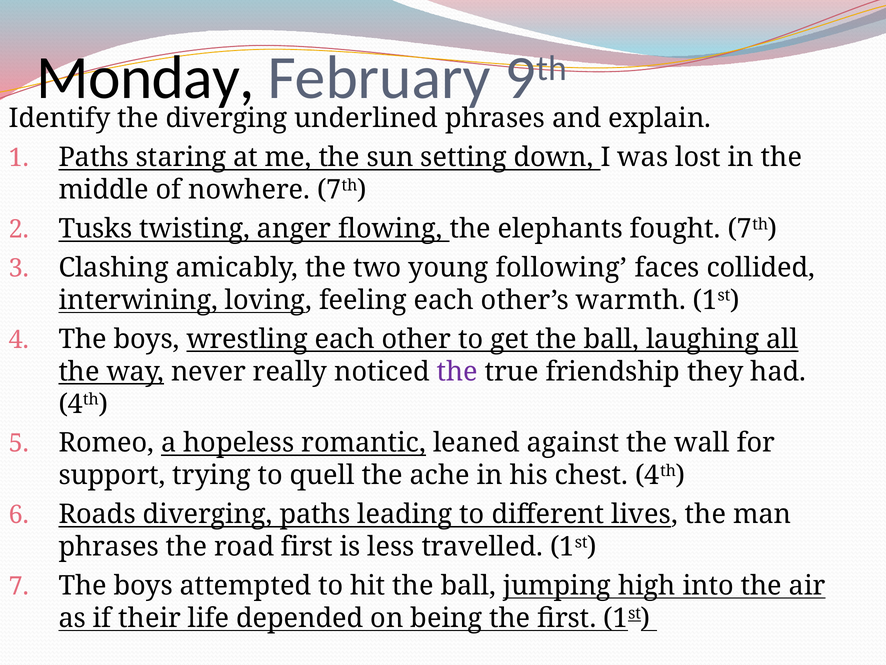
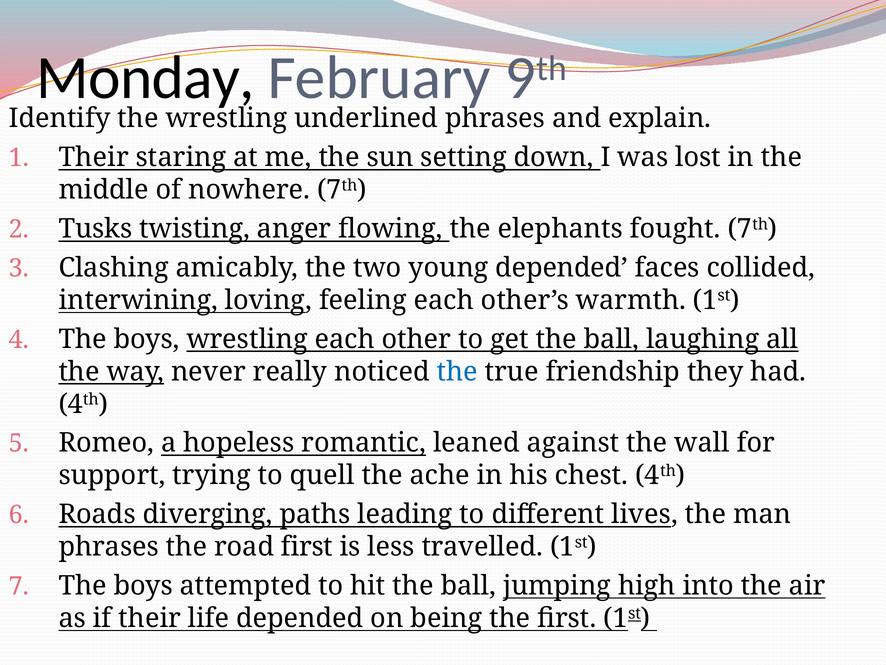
the diverging: diverging -> wrestling (226, 118)
Paths: Paths -> Their (94, 157)
young following: following -> depended (562, 268)
the colour: purple -> blue (457, 371)
